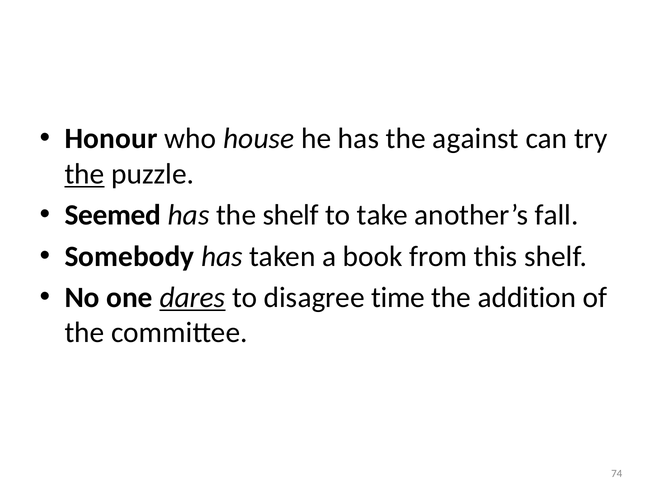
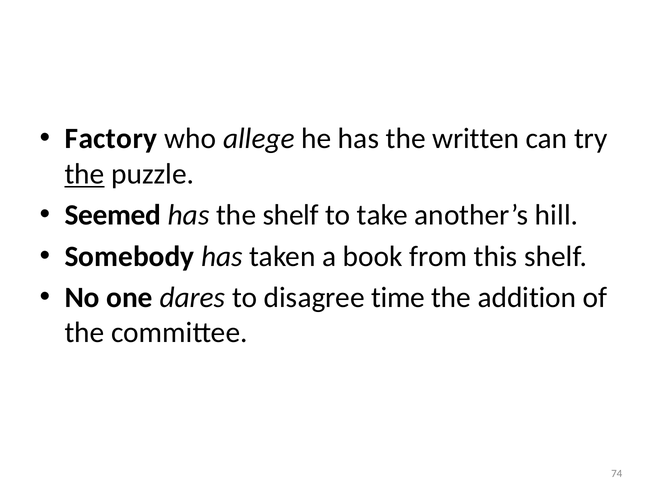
Honour: Honour -> Factory (111, 139)
house: house -> allege (259, 139)
against: against -> written (476, 139)
fall: fall -> hill (557, 215)
dares underline: present -> none (192, 298)
